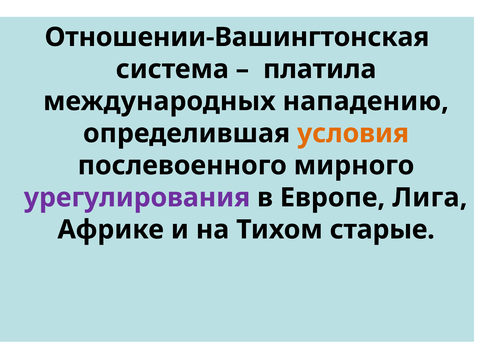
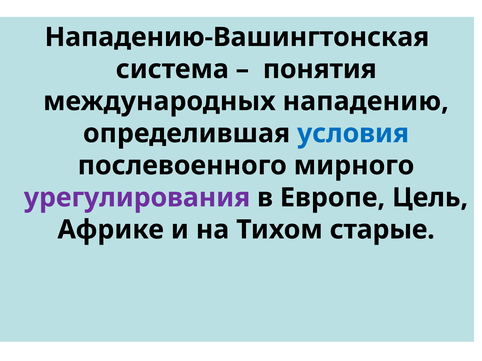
Отношении-Вашингтонская: Отношении-Вашингтонская -> Нападению-Вашингтонская (237, 37)
платила: платила -> понятия (320, 69)
условия colour: orange -> blue (353, 134)
Лига: Лига -> Цель (430, 198)
